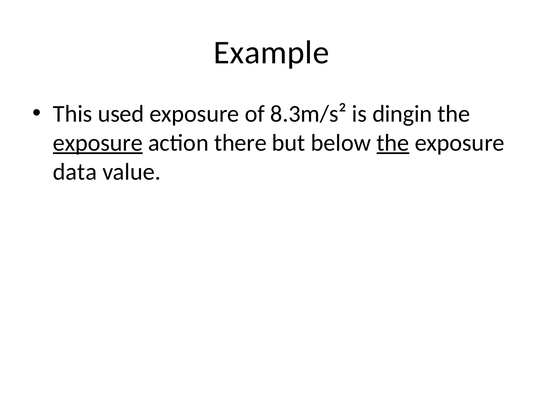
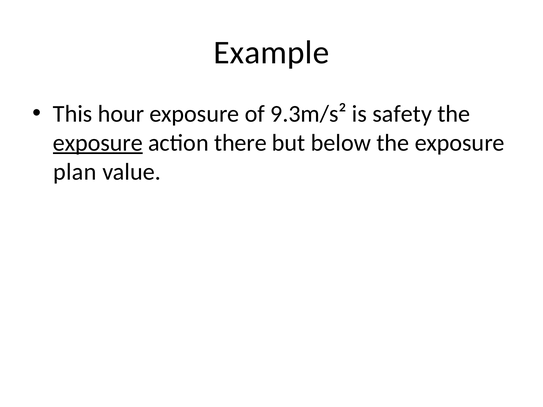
used: used -> hour (121, 114)
8.3m/s²: 8.3m/s² -> 9.3m/s² (308, 114)
dingin: dingin -> safety (402, 114)
the underline: present -> none (393, 143)
data: data -> plan (75, 172)
